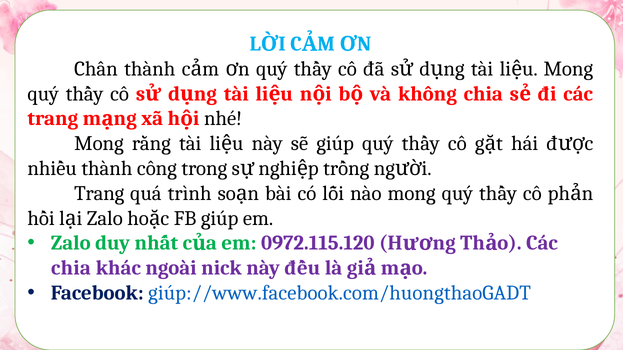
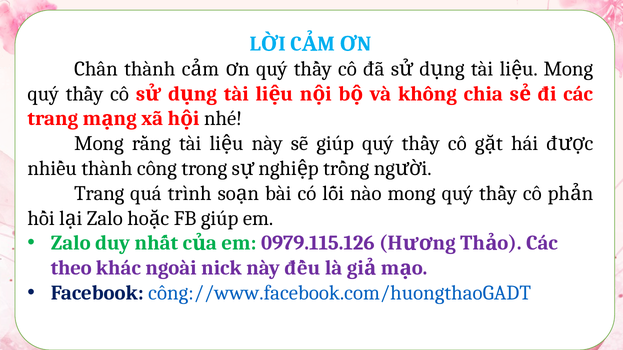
0972.115.120: 0972.115.120 -> 0979.115.126 (318, 243)
chia: chia -> theo (71, 268)
giúp://www.facebook.com/huongthaoGADT: giúp://www.facebook.com/huongthaoGADT -> công://www.facebook.com/huongthaoGADT (340, 293)
